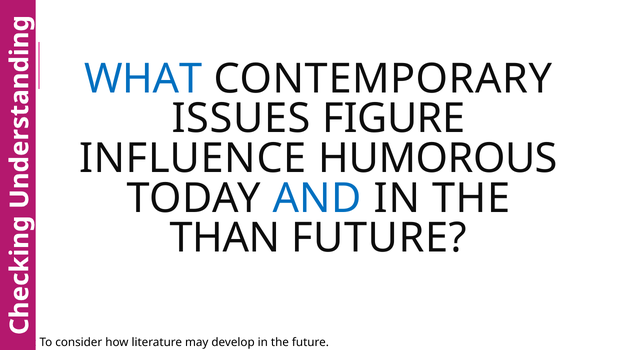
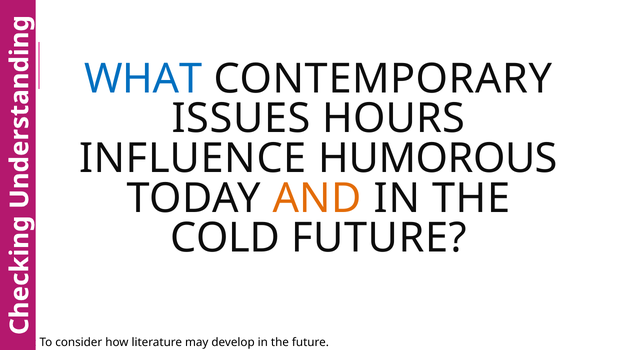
FIGURE: FIGURE -> HOURS (394, 119)
AND colour: blue -> orange (317, 198)
THAN: THAN -> COLD (225, 238)
